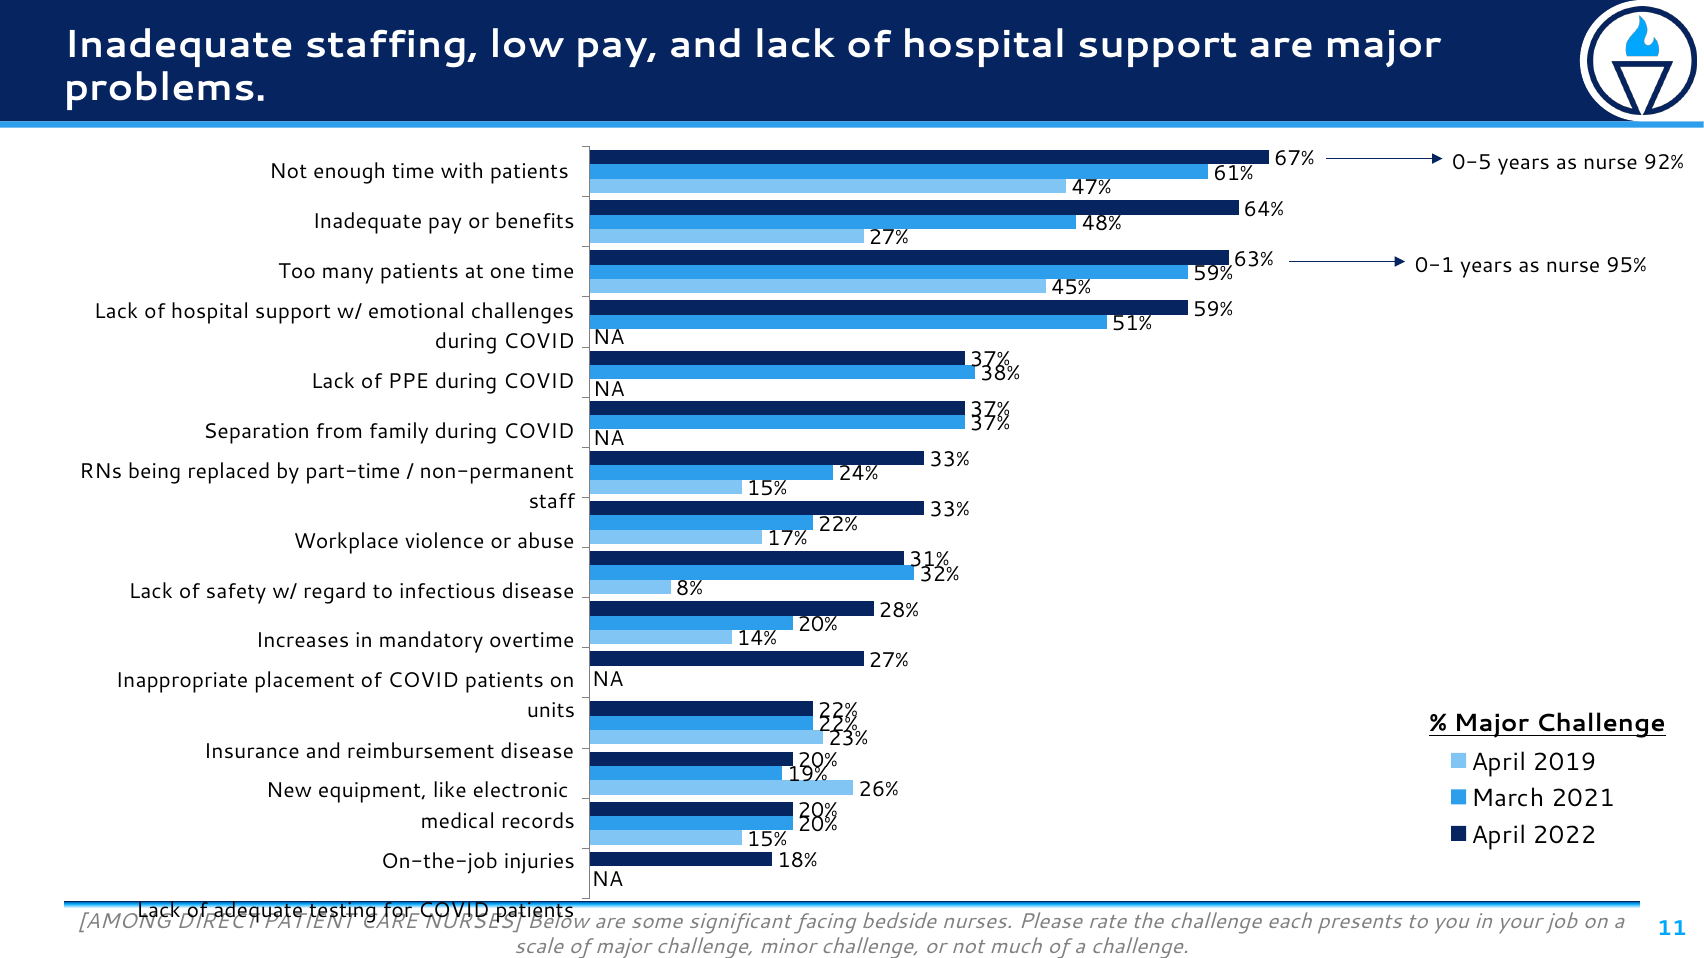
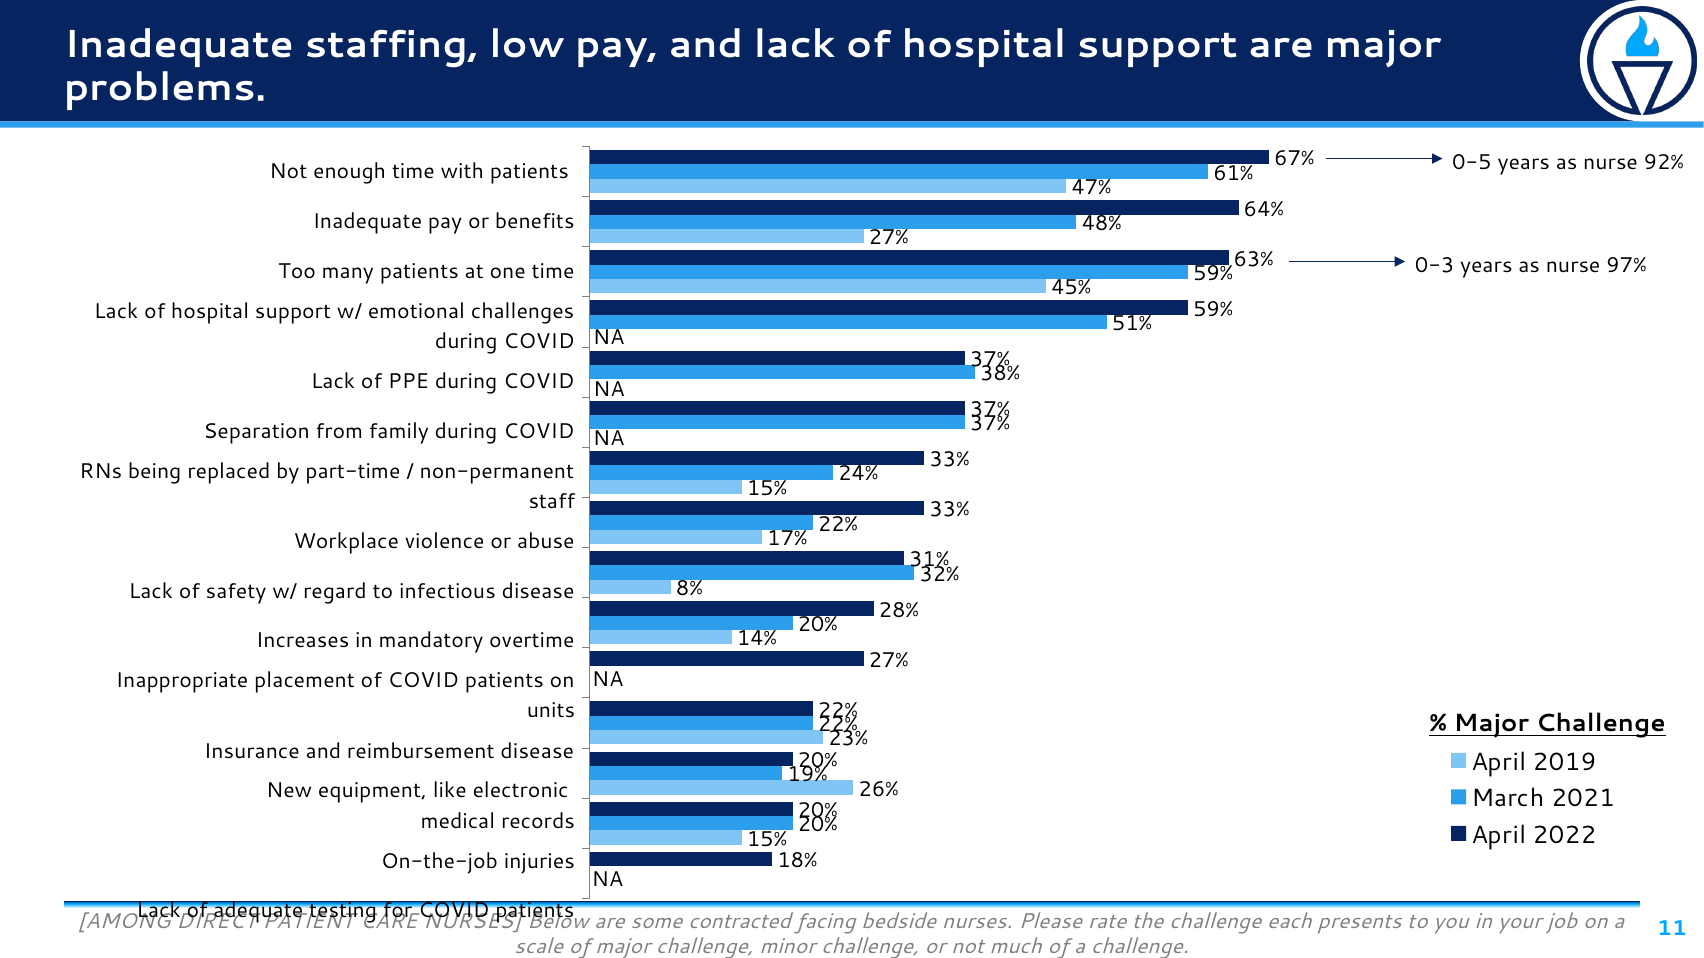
0-1: 0-1 -> 0-3 (1435, 265)
95%: 95% -> 97% (1627, 265)
significant: significant -> contracted (739, 922)
